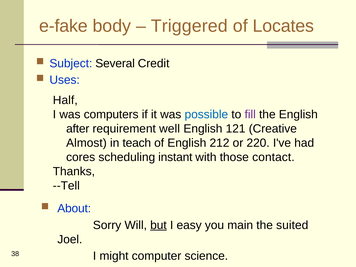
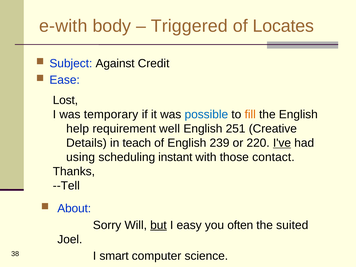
e-fake: e-fake -> e-with (63, 26)
Several: Several -> Against (115, 63)
Uses: Uses -> Ease (65, 80)
Half: Half -> Lost (65, 100)
computers: computers -> temporary (111, 114)
fill colour: purple -> orange (250, 114)
after: after -> help (78, 129)
121: 121 -> 251 (236, 129)
Almost: Almost -> Details (86, 143)
212: 212 -> 239 (220, 143)
I've underline: none -> present (282, 143)
cores: cores -> using (81, 157)
main: main -> often (240, 225)
might: might -> smart (114, 256)
